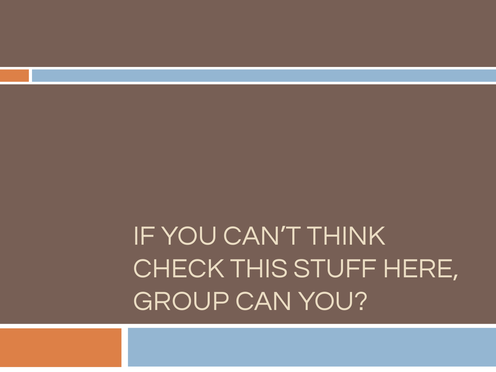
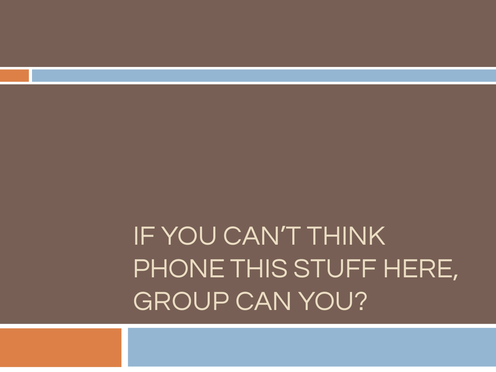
CHECK: CHECK -> PHONE (179, 269)
